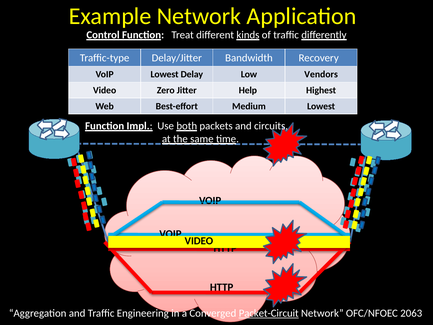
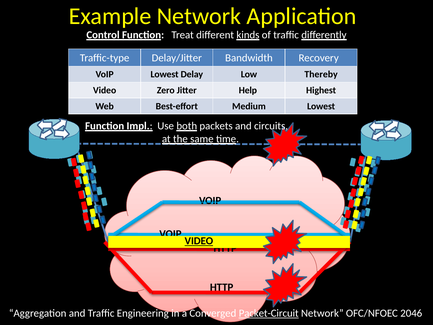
Vendors: Vendors -> Thereby (321, 74)
VIDEO underline: none -> present (199, 241)
2063: 2063 -> 2046 (411, 313)
